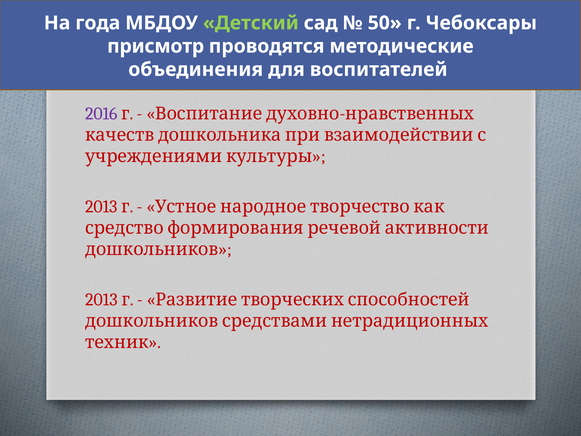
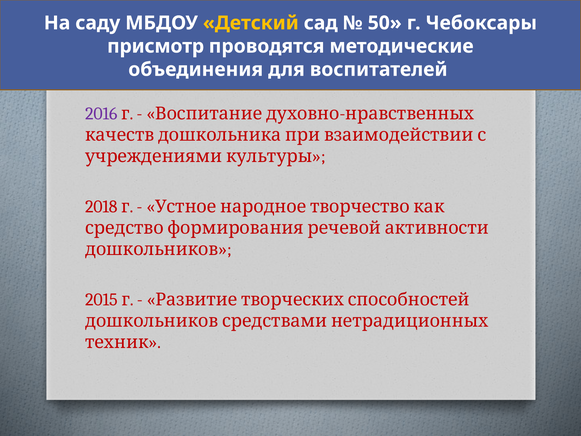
года: года -> саду (98, 23)
Детский colour: light green -> yellow (251, 23)
2013: 2013 -> 2018 (101, 207)
2013: 2013 -> 2015 (101, 300)
